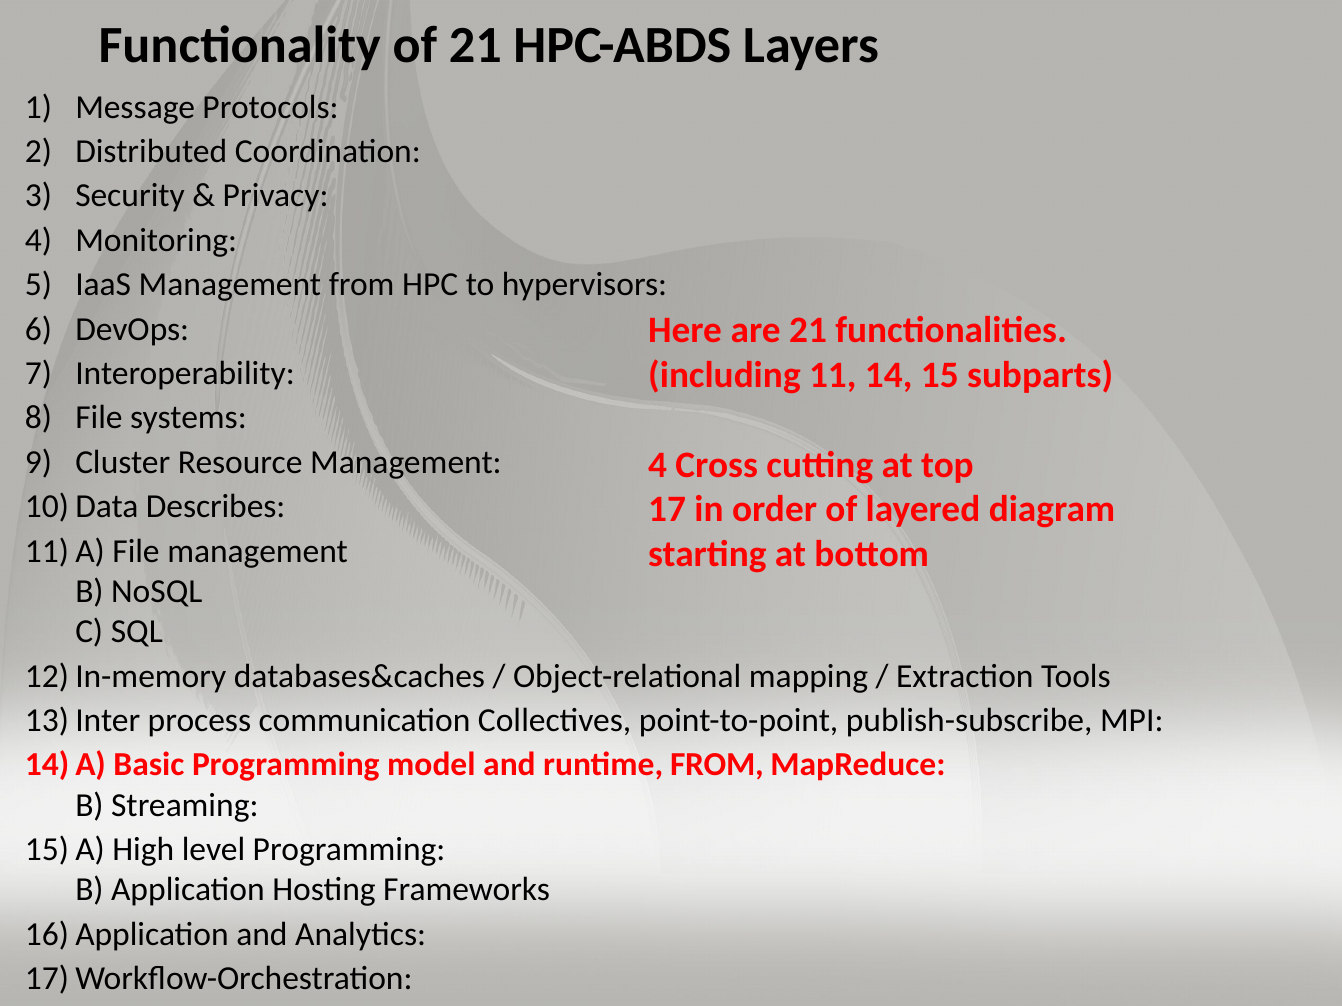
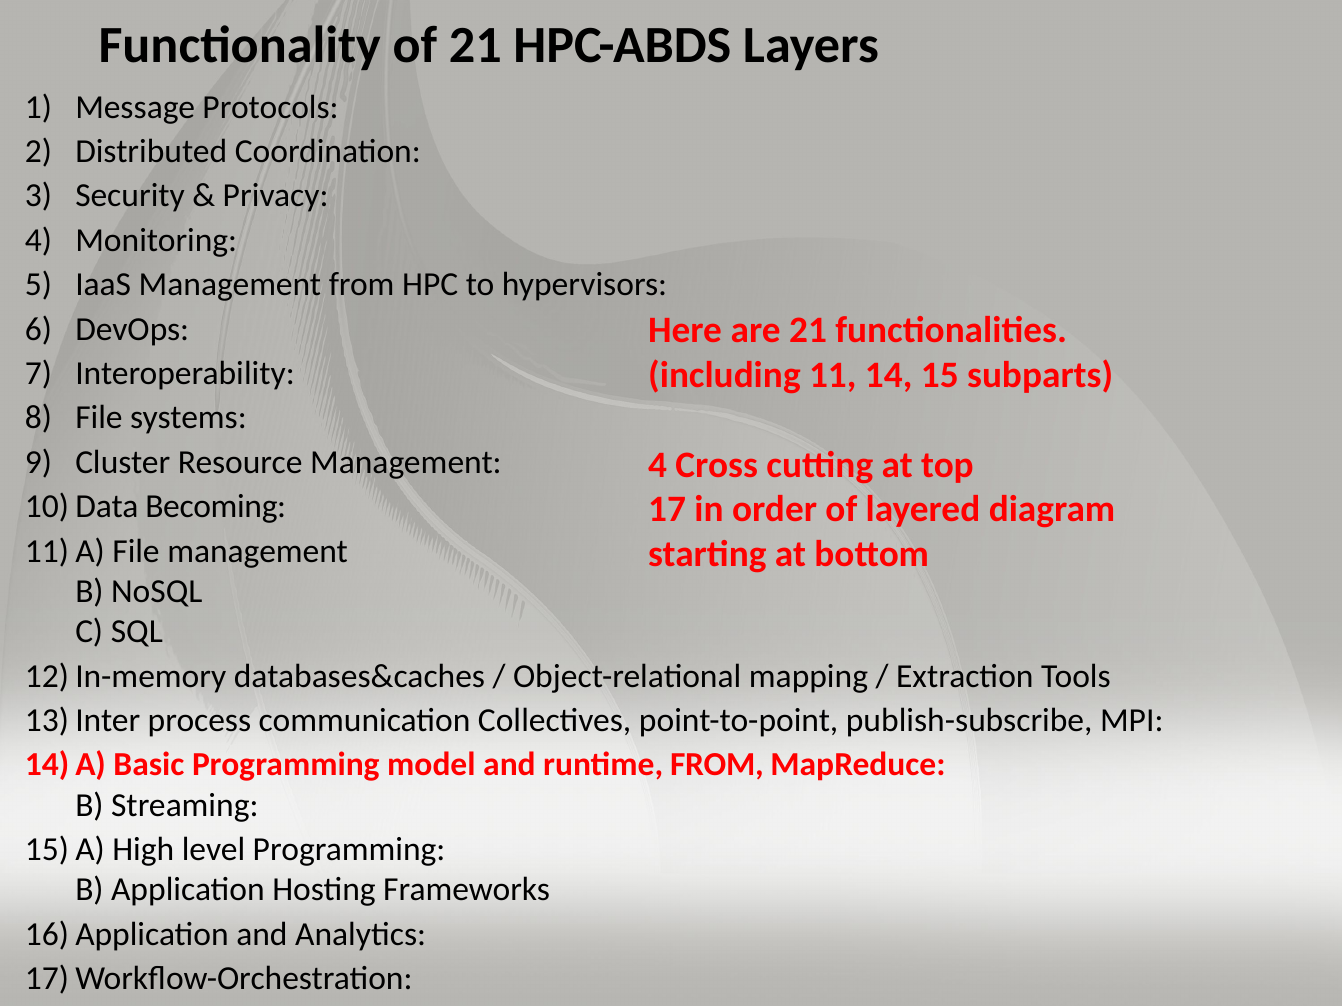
Describes: Describes -> Becoming (216, 507)
